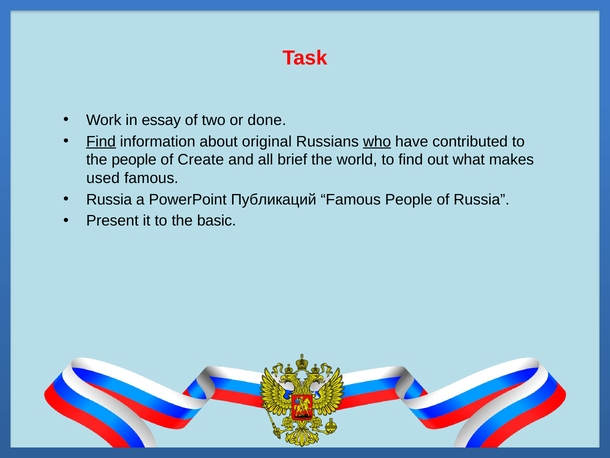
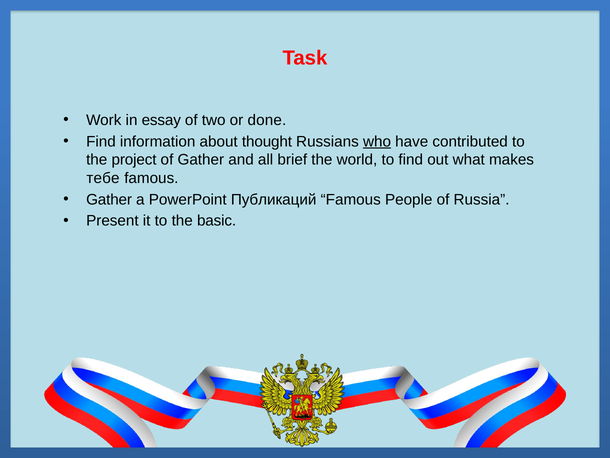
Find underline: present -> none (101, 141)
original: original -> thought (267, 141)
the people: people -> project (134, 160)
of Create: Create -> Gather (201, 160)
used: used -> тебе (103, 178)
Russia: Russia -> Gather (109, 199)
